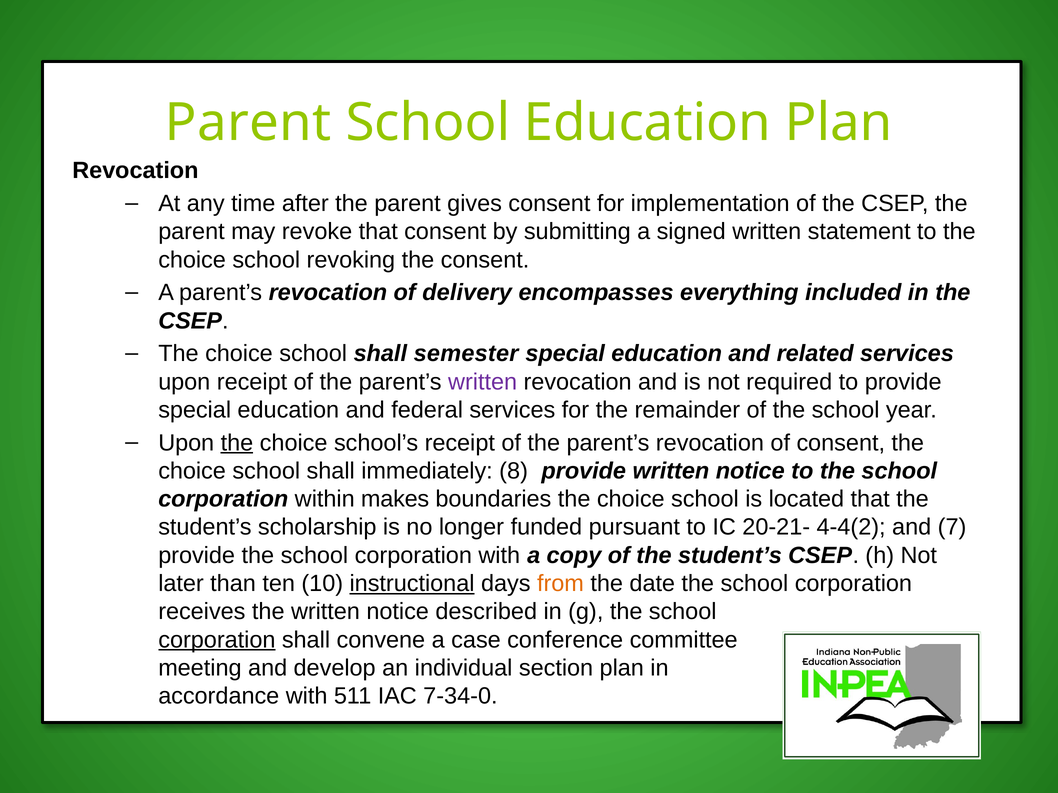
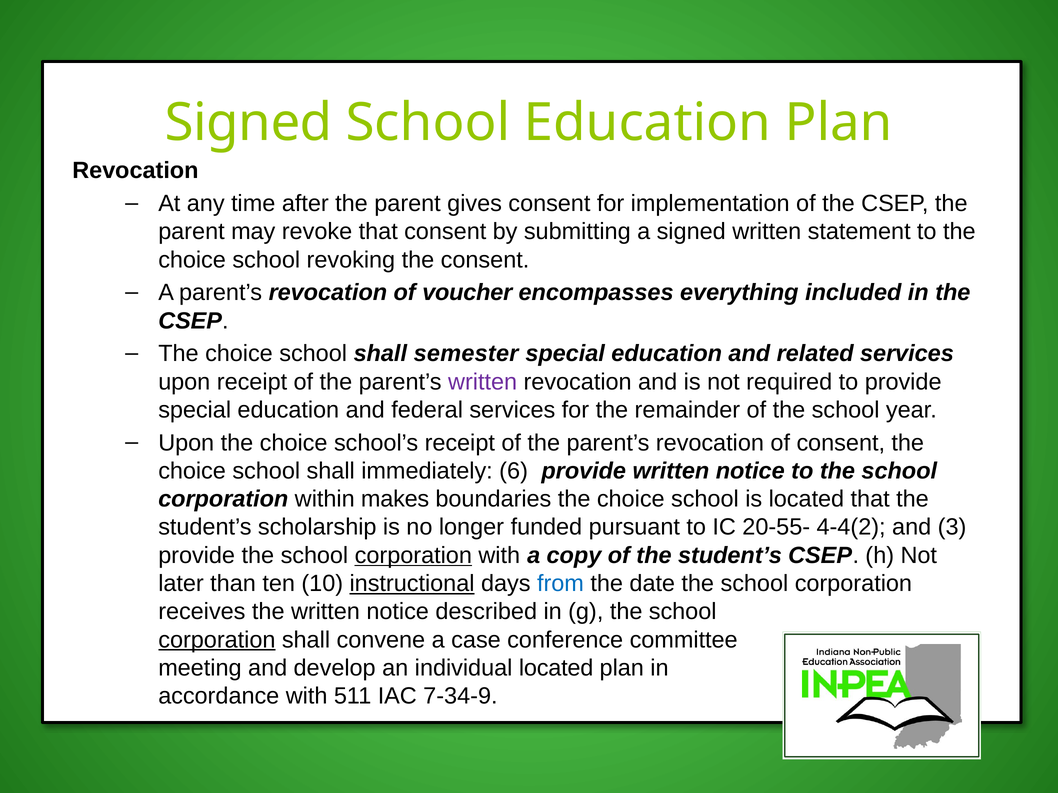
Parent: Parent -> Signed (249, 123)
delivery: delivery -> voucher (467, 293)
the underline: present -> none (237, 443)
8: 8 -> 6 (514, 471)
20-21-: 20-21- -> 20-55- (776, 528)
7: 7 -> 3 (952, 528)
corporation underline: none -> present (413, 556)
from colour: orange -> blue (560, 584)
individual section: section -> located (556, 668)
7-34-0: 7-34-0 -> 7-34-9 (460, 697)
